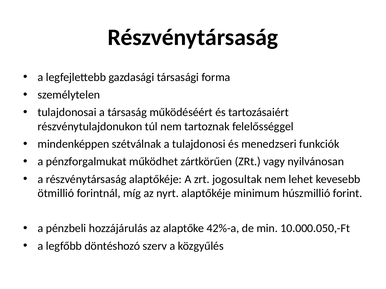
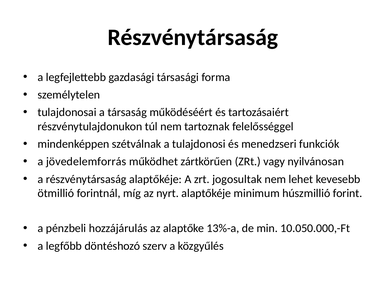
pénzforgalmukat: pénzforgalmukat -> jövedelemforrás (86, 162)
42%-a: 42%-a -> 13%-a (223, 229)
10.000.050,-Ft: 10.000.050,-Ft -> 10.050.000,-Ft (315, 229)
